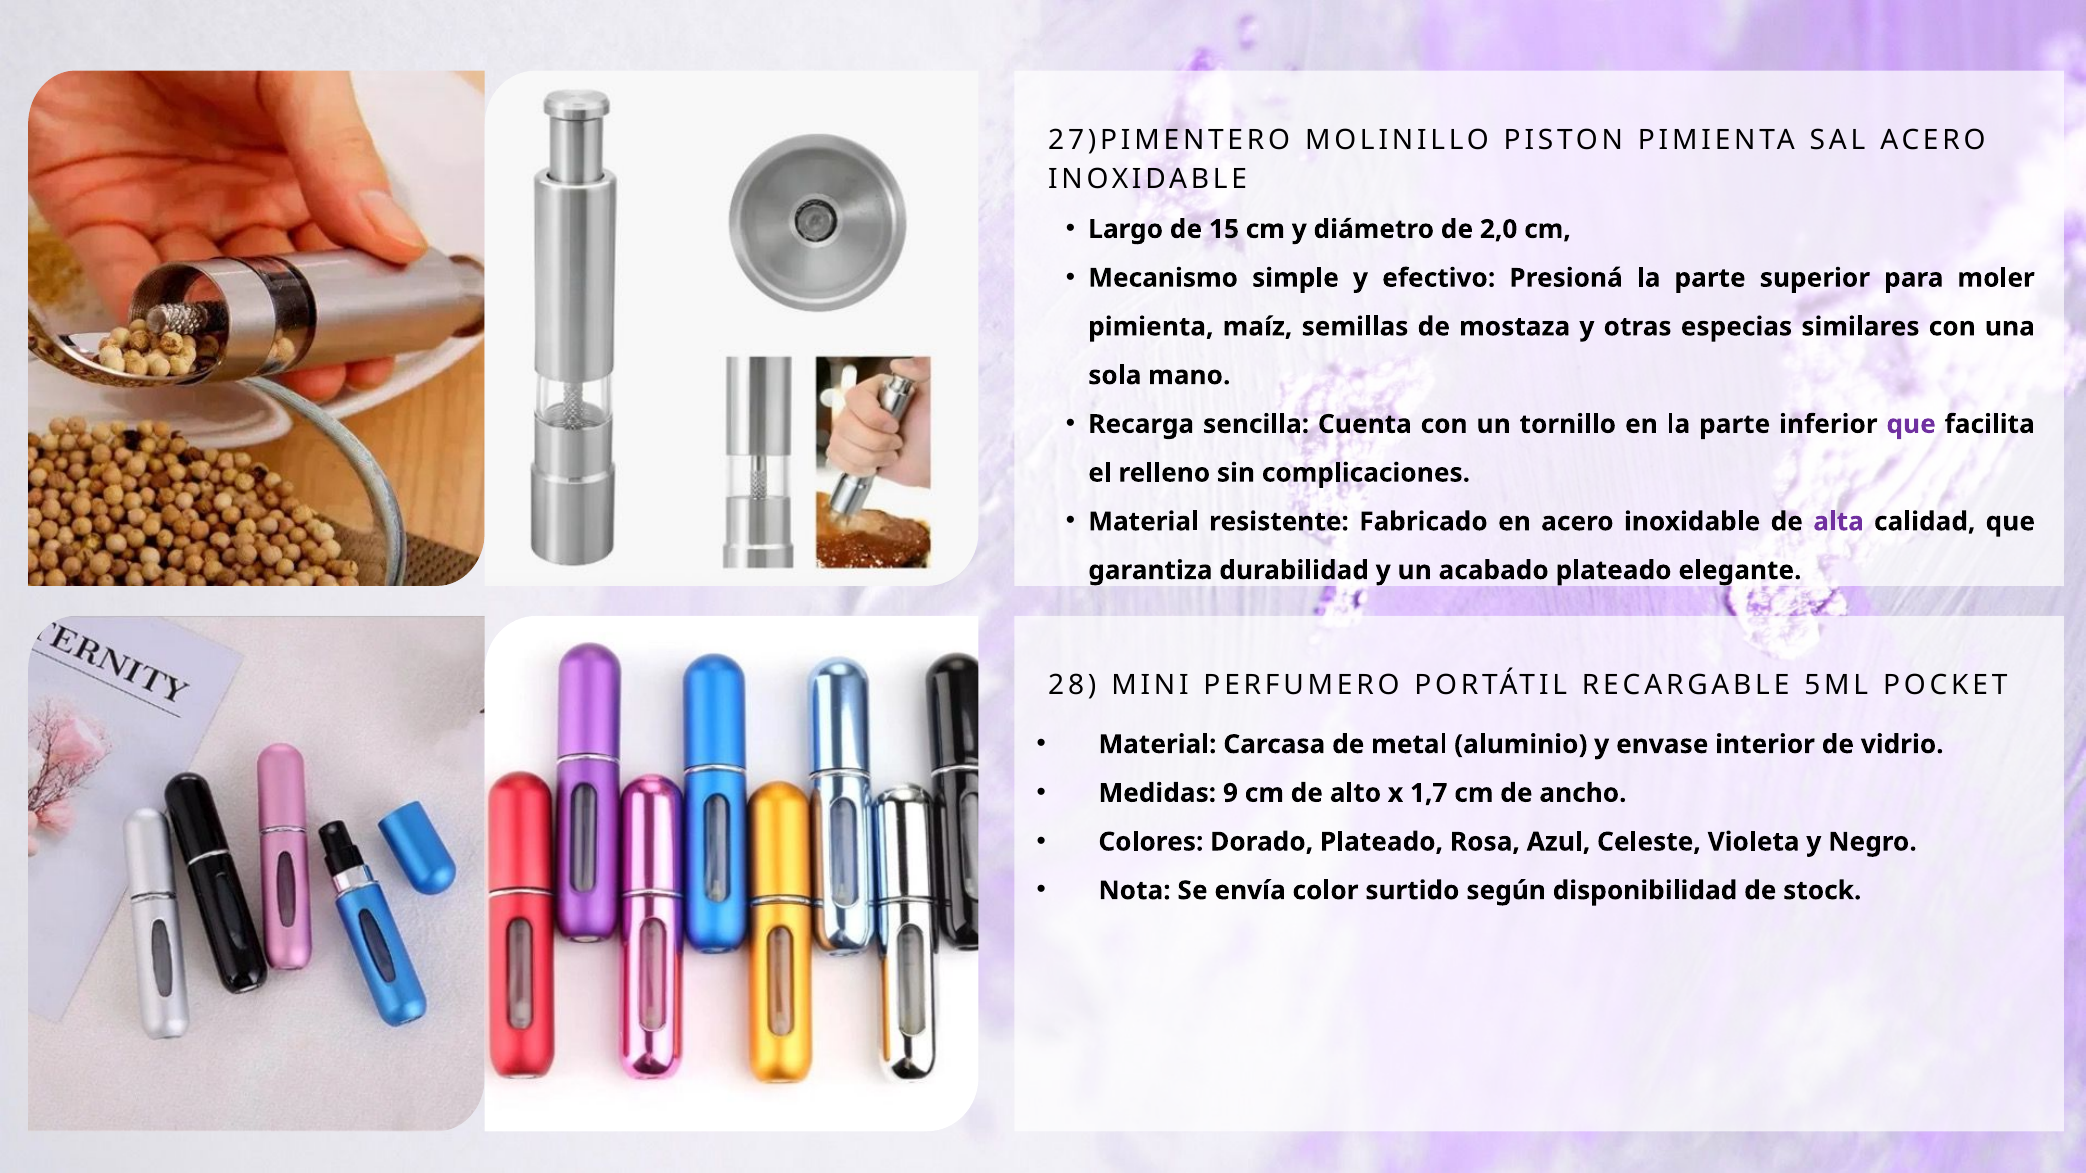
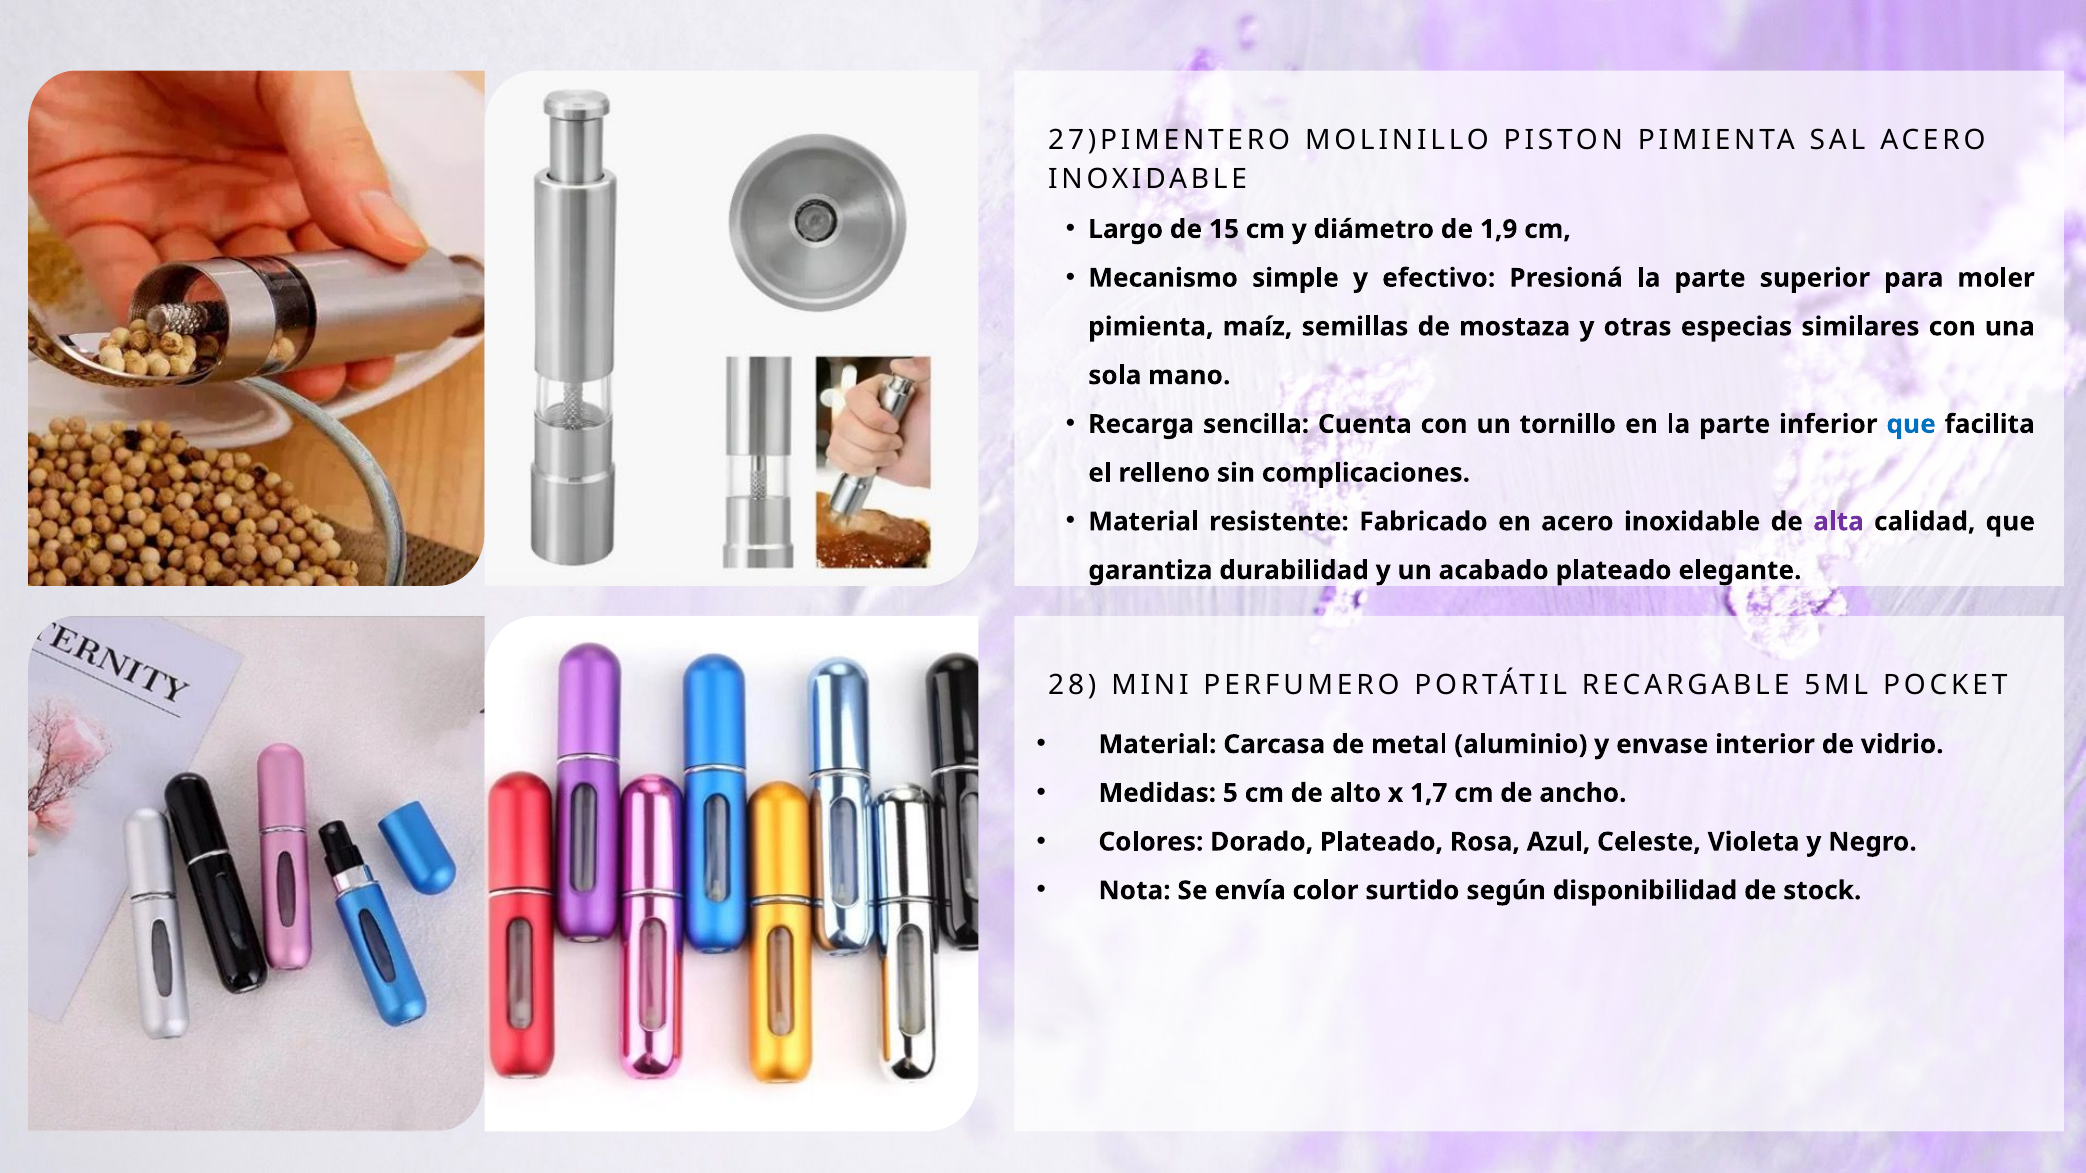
2,0: 2,0 -> 1,9 (1499, 229)
que colour: purple -> blue (1911, 424)
9: 9 -> 5 (1230, 793)
